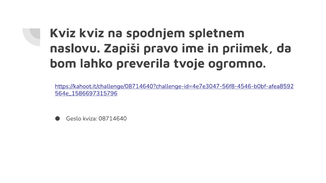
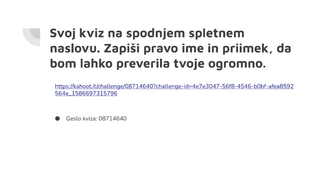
Kviz: Kviz -> Svoj (63, 33)
